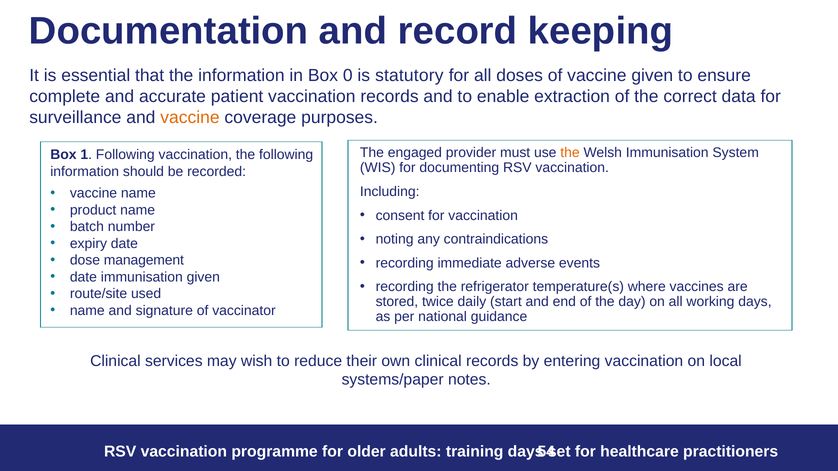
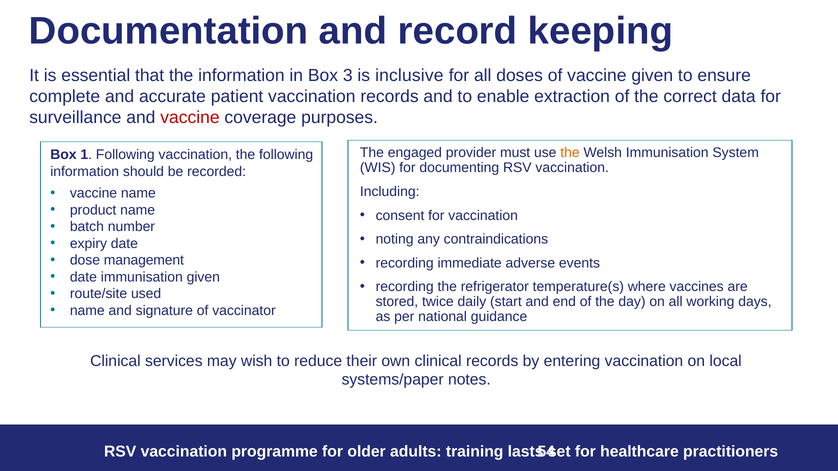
0: 0 -> 3 (348, 75)
statutory: statutory -> inclusive (409, 75)
vaccine colour: orange -> red (190, 117)
training days: days -> lasts (526, 452)
